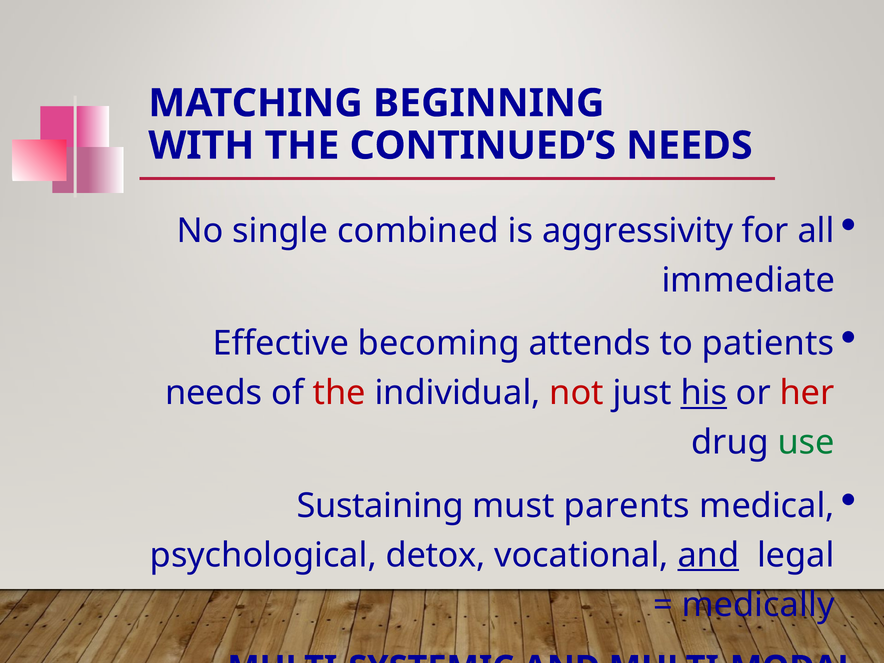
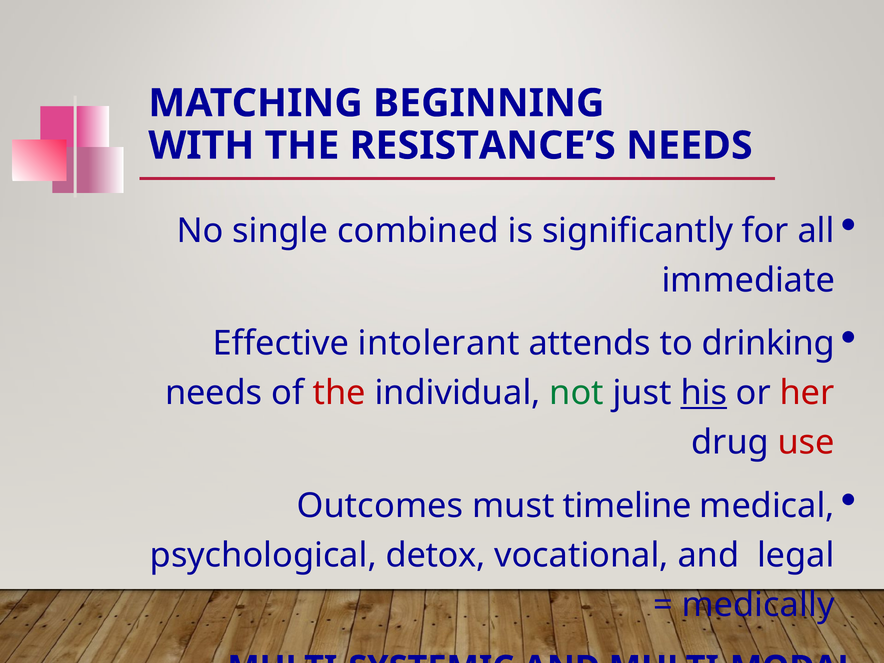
CONTINUED’S: CONTINUED’S -> RESISTANCE’S (483, 146)
aggressivity: aggressivity -> significantly (638, 231)
becoming: becoming -> intolerant (439, 344)
patients: patients -> drinking (768, 344)
not colour: red -> green (577, 393)
use colour: green -> red (806, 443)
Sustaining: Sustaining -> Outcomes (380, 506)
parents: parents -> timeline (627, 506)
and underline: present -> none (708, 555)
